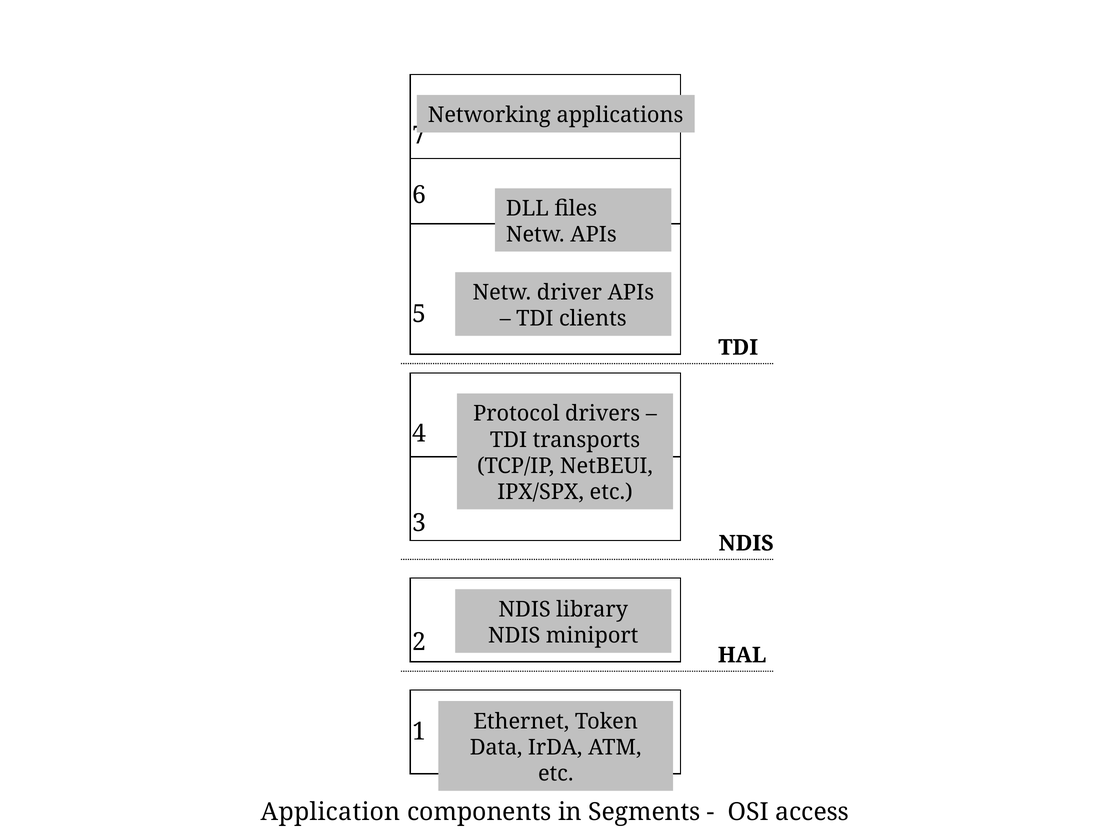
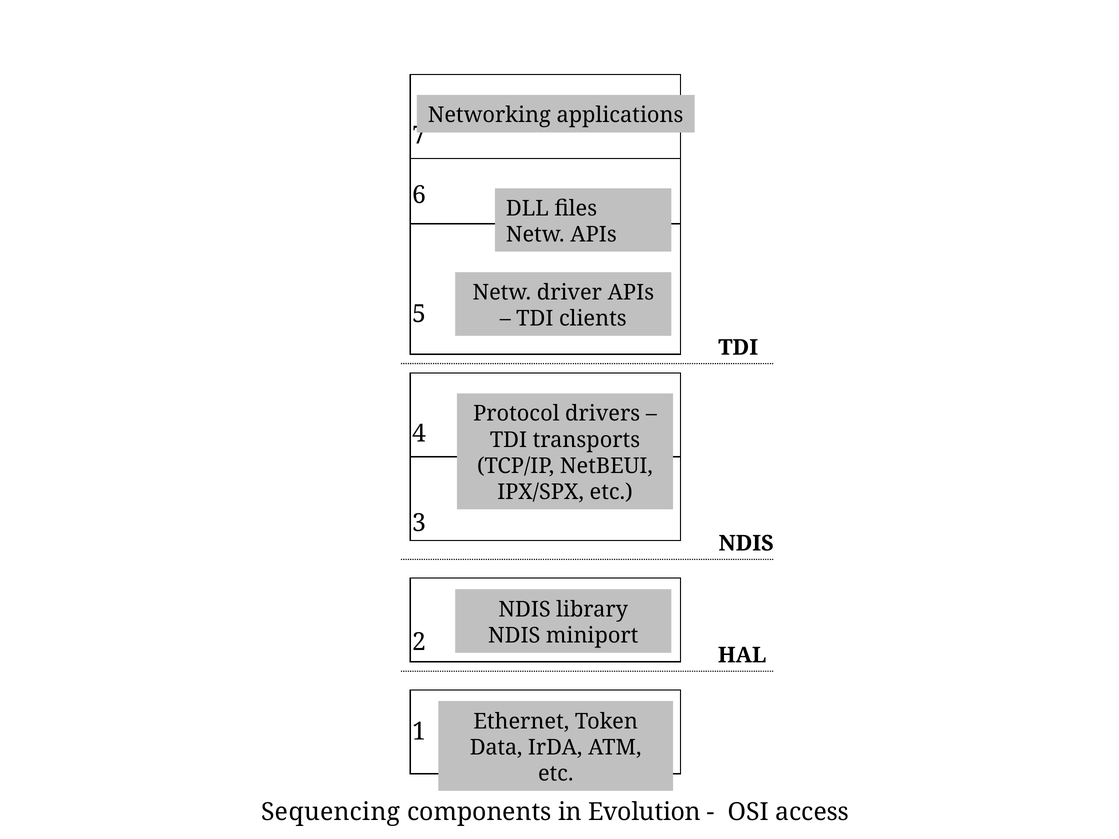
Application: Application -> Sequencing (331, 812)
Segments: Segments -> Evolution (644, 812)
